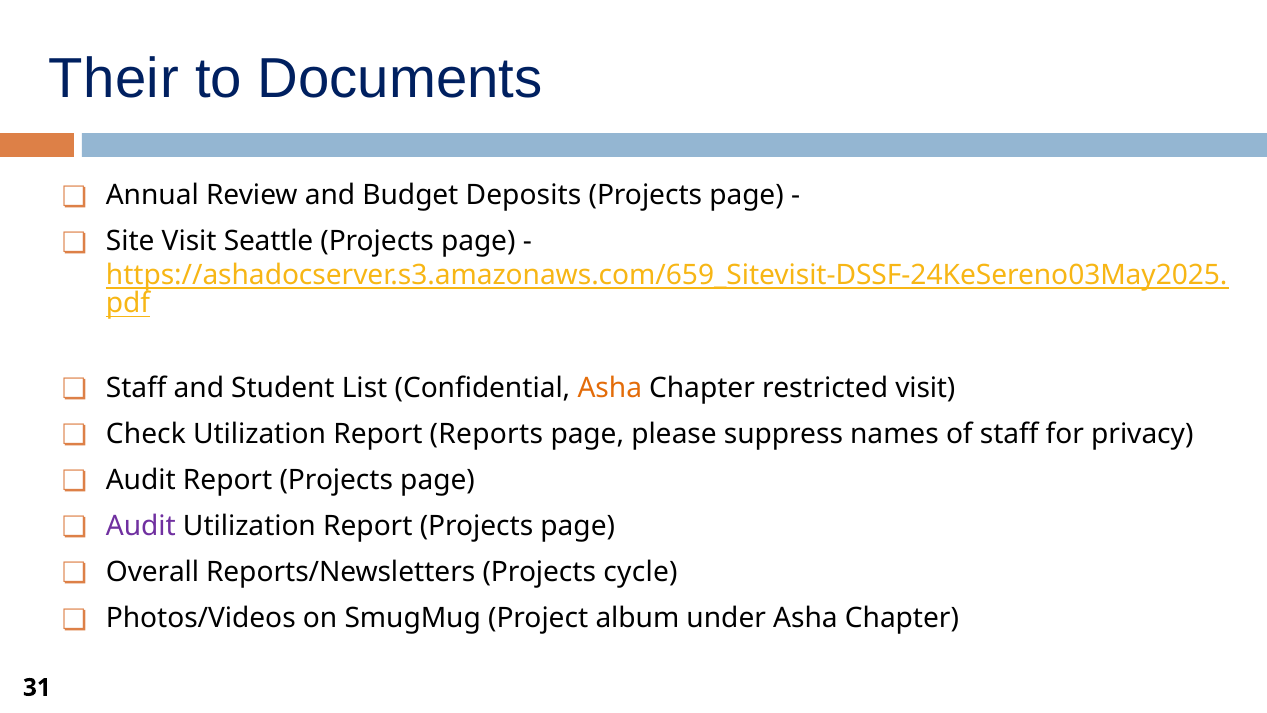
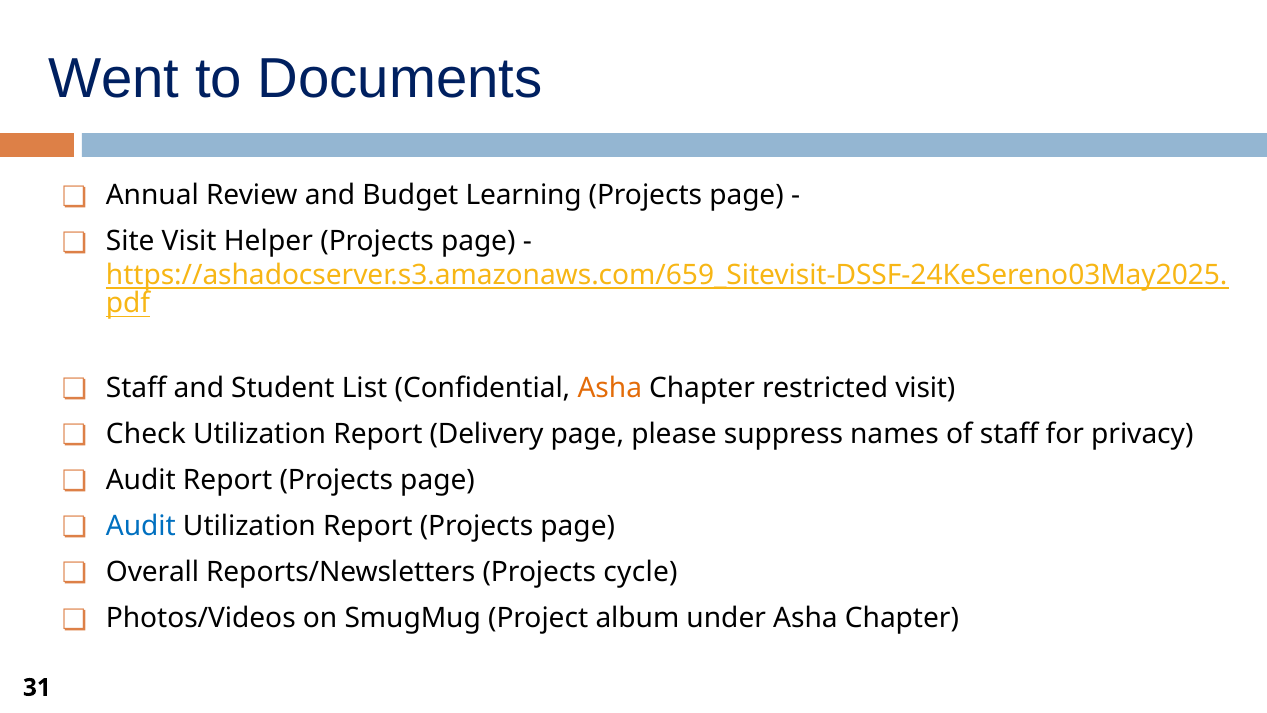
Their: Their -> Went (114, 79)
Deposits: Deposits -> Learning (524, 195)
Seattle: Seattle -> Helper (268, 241)
Reports: Reports -> Delivery (487, 434)
Audit colour: purple -> blue (141, 526)
